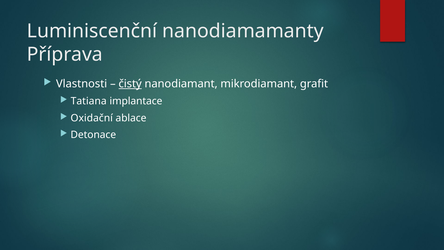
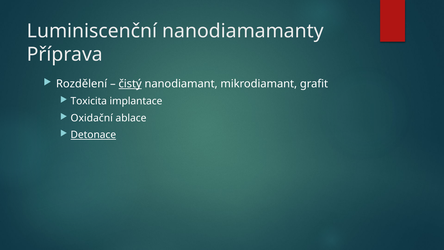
Vlastnosti: Vlastnosti -> Rozdělení (82, 84)
Tatiana: Tatiana -> Toxicita (89, 101)
Detonace underline: none -> present (93, 135)
